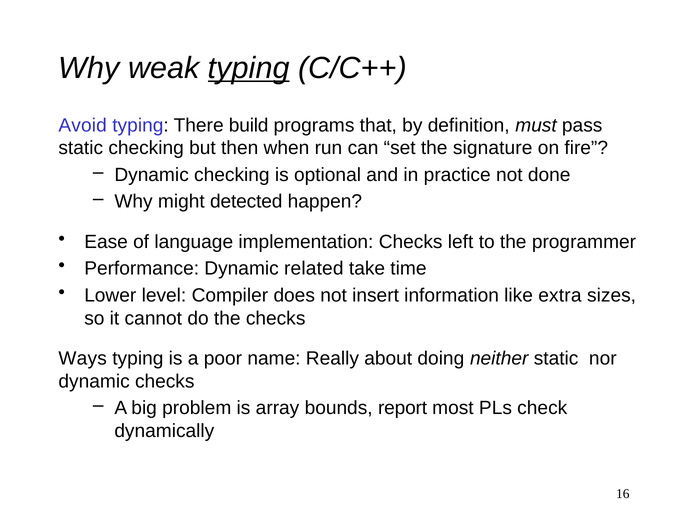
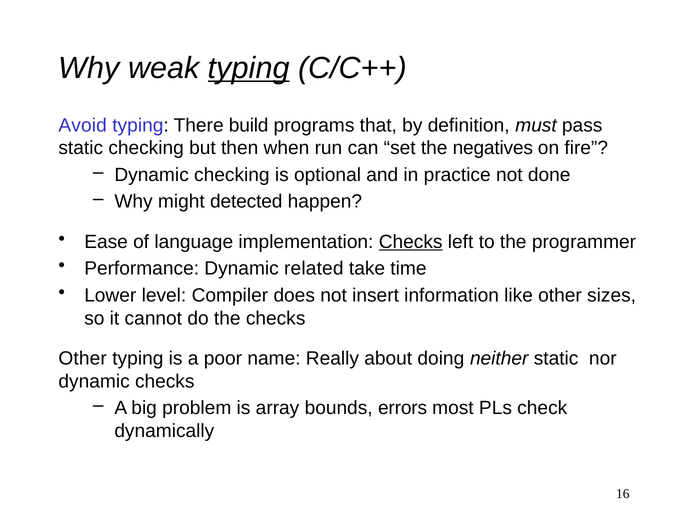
signature: signature -> negatives (493, 148)
Checks underline: none -> present (411, 242)
like extra: extra -> other (560, 295)
Ways: Ways -> Other (83, 358)
report: report -> errors (403, 408)
